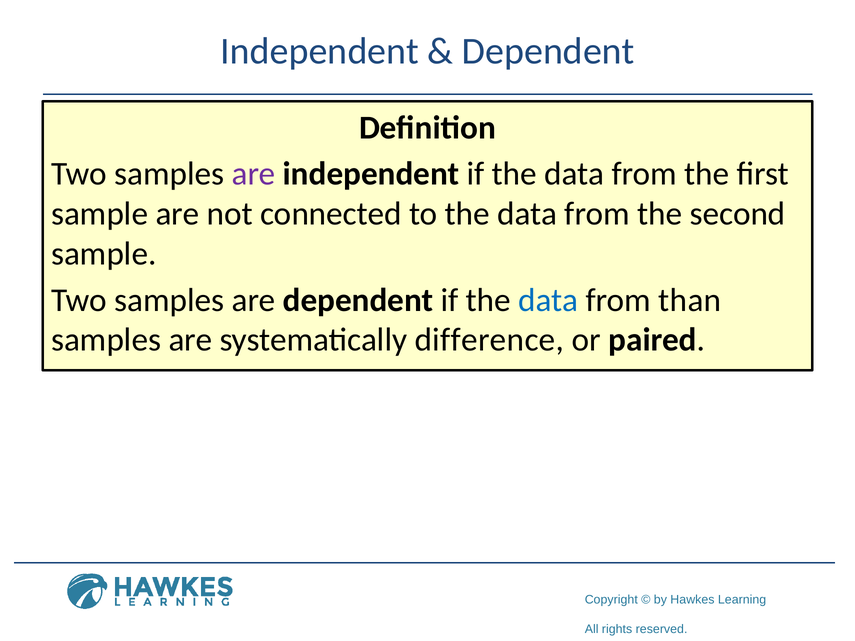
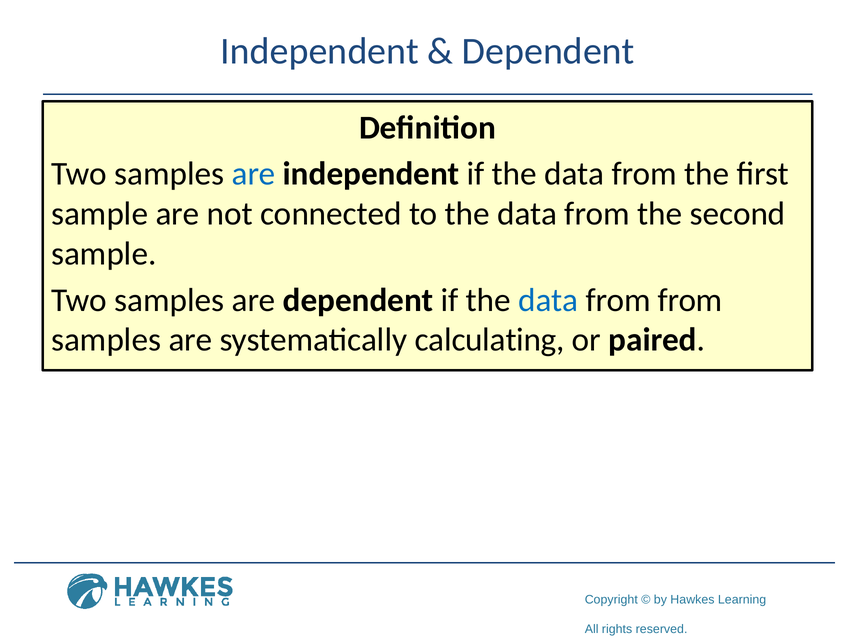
are colour: purple -> blue (254, 174)
from than: than -> from (690, 300)
difference: difference -> calculating (490, 340)
